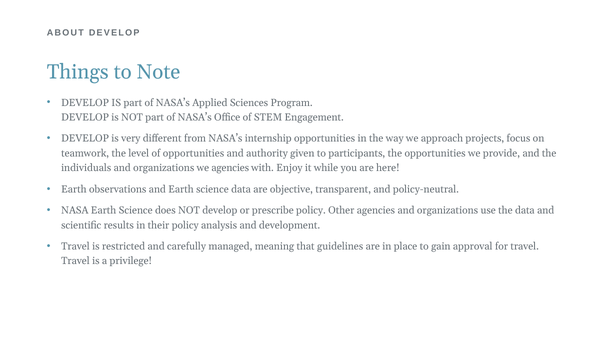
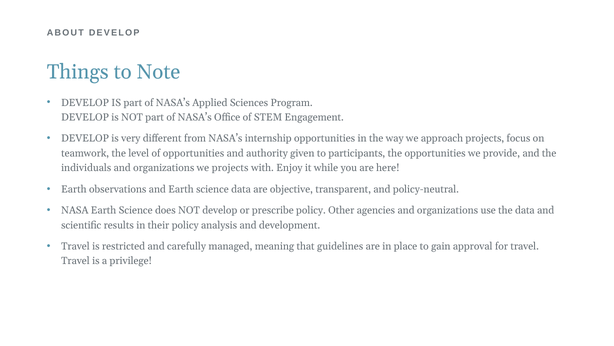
we agencies: agencies -> projects (230, 168)
